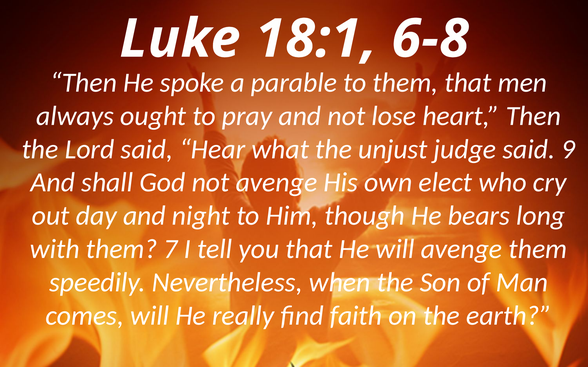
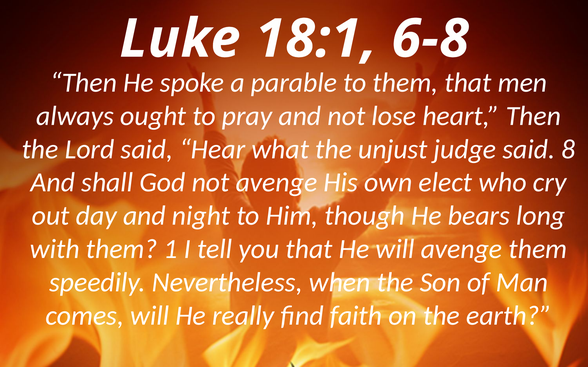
9: 9 -> 8 (568, 149)
7: 7 -> 1 (171, 249)
